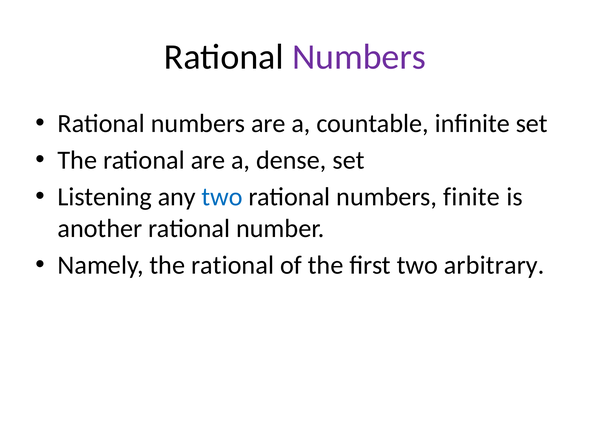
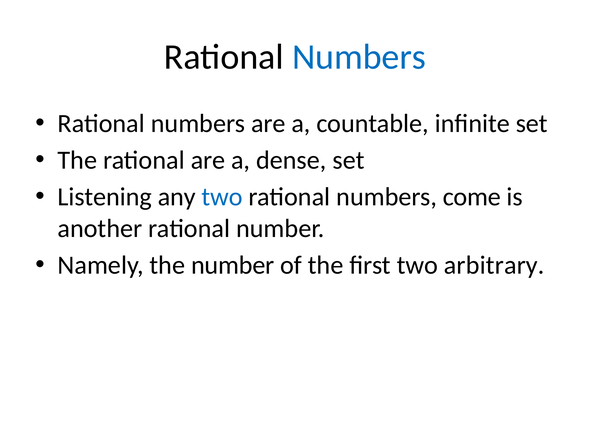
Numbers colour: purple -> blue (359, 57)
finite: finite -> come (472, 197)
Namely the rational: rational -> number (233, 265)
